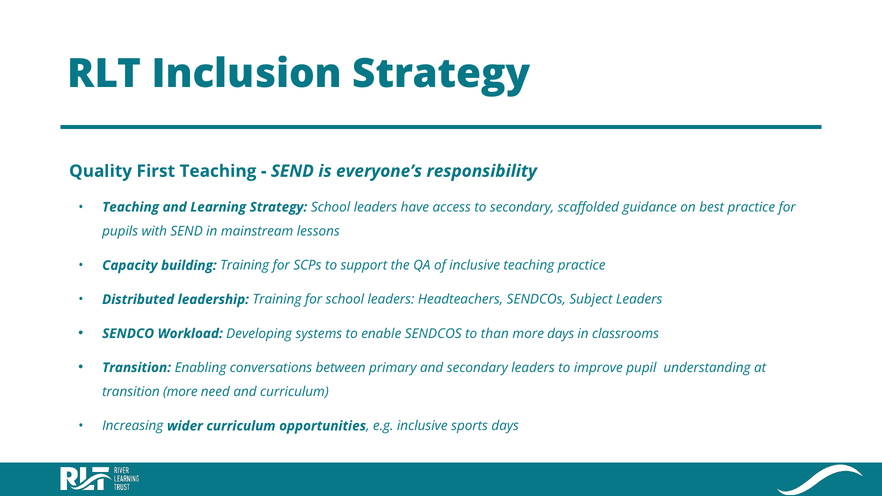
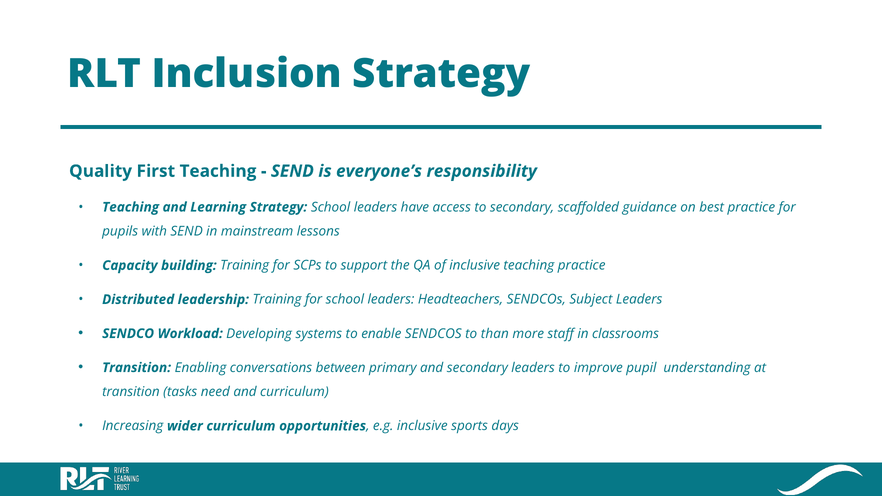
more days: days -> staff (561, 334)
transition more: more -> tasks (180, 392)
